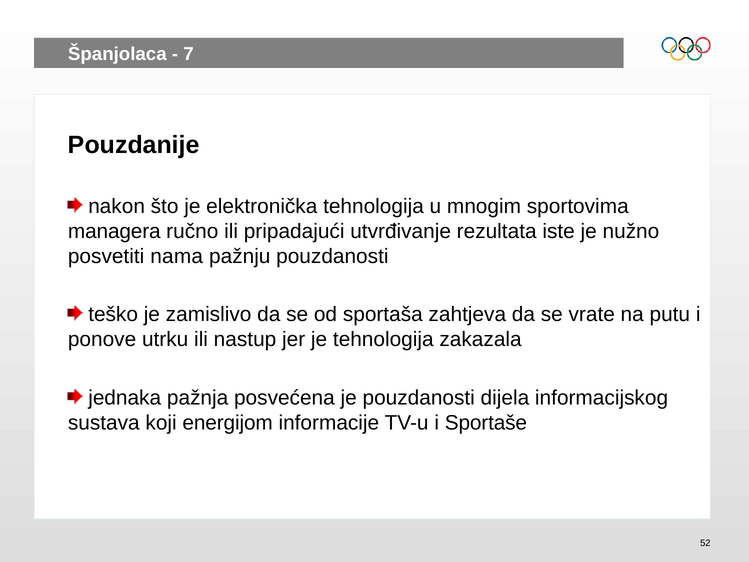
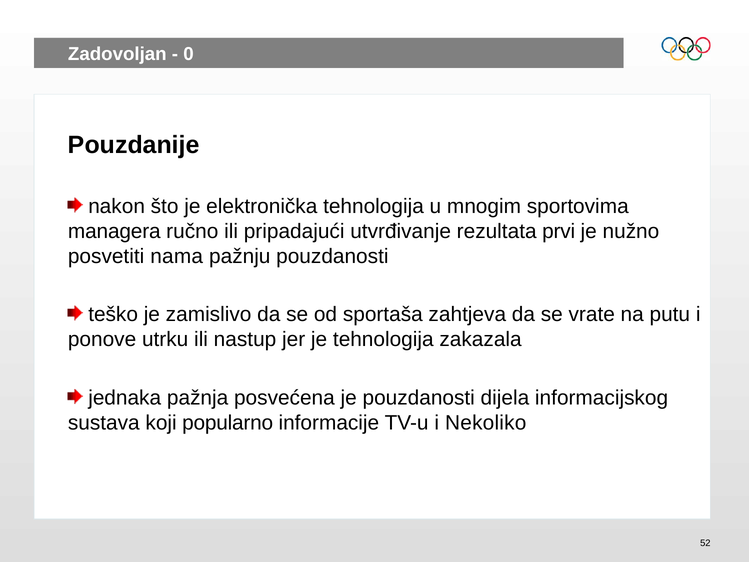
Španjolaca: Španjolaca -> Zadovoljan (117, 54)
7: 7 -> 0 (189, 54)
iste: iste -> prvi (559, 231)
energijom: energijom -> popularno (228, 423)
Sportaše: Sportaše -> Nekoliko (486, 423)
